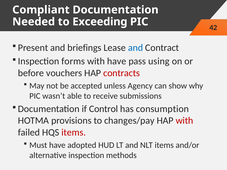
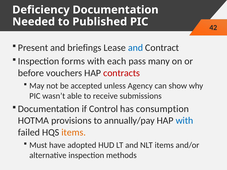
Compliant: Compliant -> Deficiency (41, 10)
Exceeding: Exceeding -> Published (100, 22)
with have: have -> each (117, 61)
using: using -> many (159, 61)
changes/pay: changes/pay -> annually/pay (129, 121)
with colour: red -> blue (184, 121)
items colour: red -> orange (74, 133)
